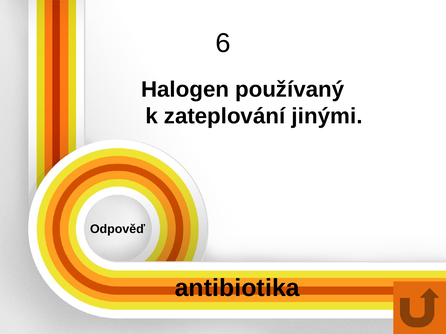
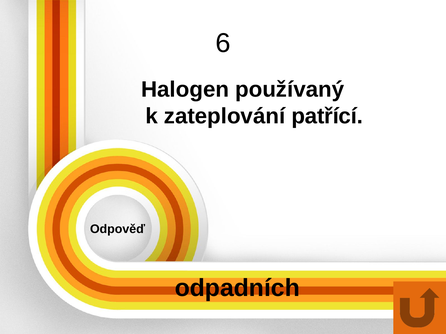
jinými: jinými -> patřící (327, 116)
antibiotika: antibiotika -> odpadních (237, 289)
